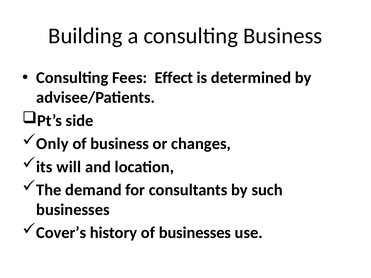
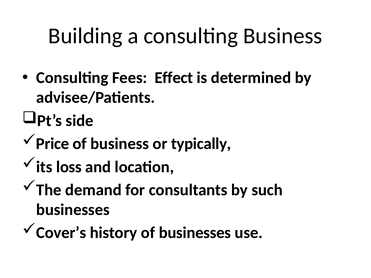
Only: Only -> Price (53, 144)
changes: changes -> typically (201, 144)
will: will -> loss (69, 167)
